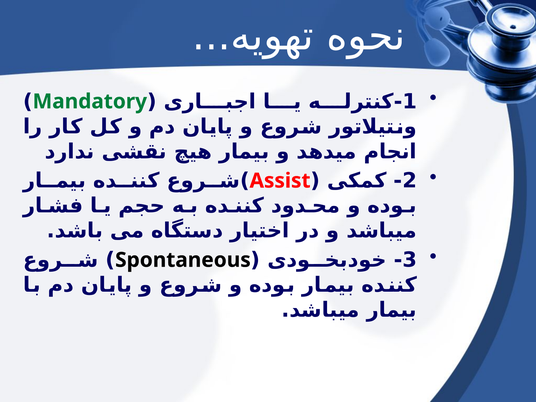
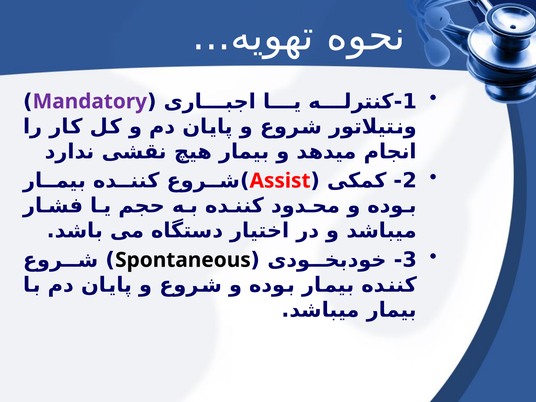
Mandatory colour: green -> purple (90, 101)
